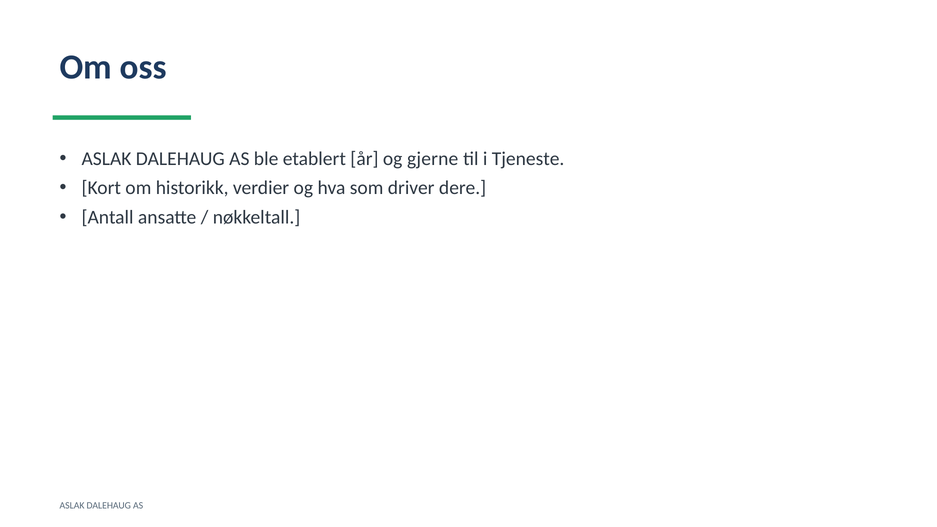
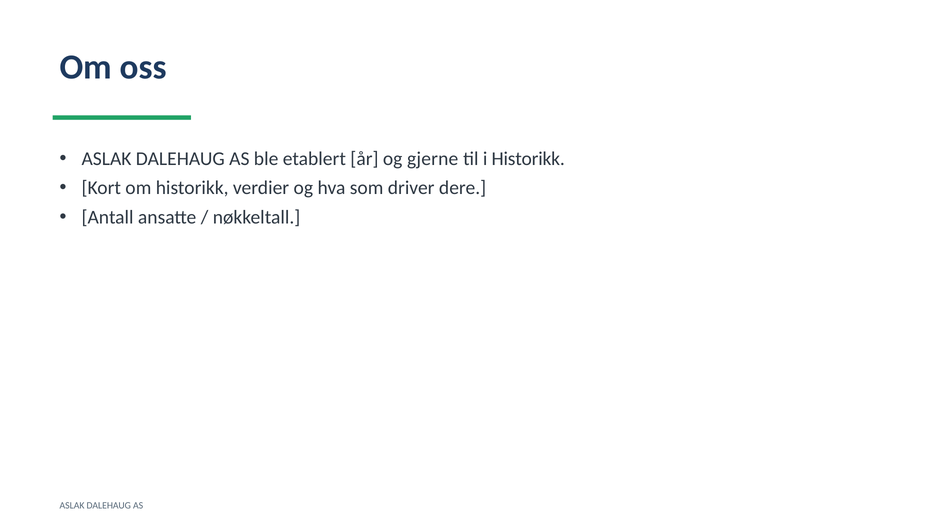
i Tjeneste: Tjeneste -> Historikk (528, 159)
